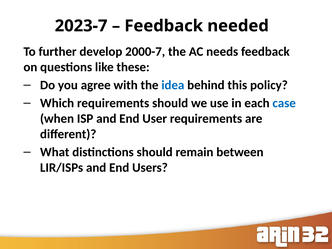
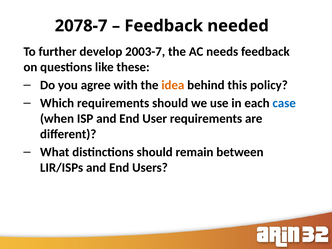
2023-7: 2023-7 -> 2078-7 (81, 26)
2000-7: 2000-7 -> 2003-7 (145, 52)
idea colour: blue -> orange (173, 85)
